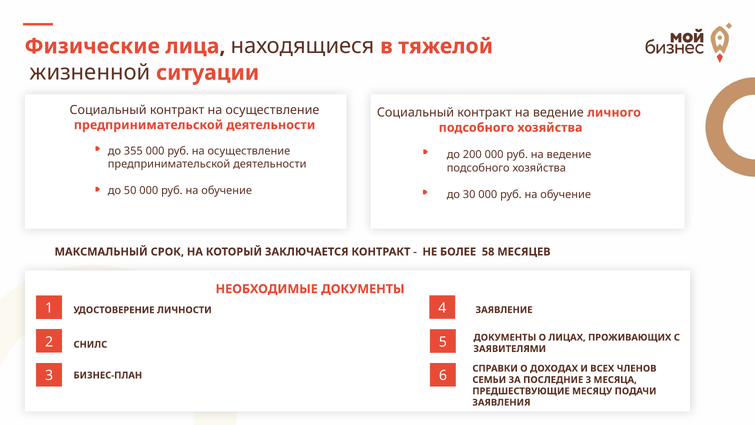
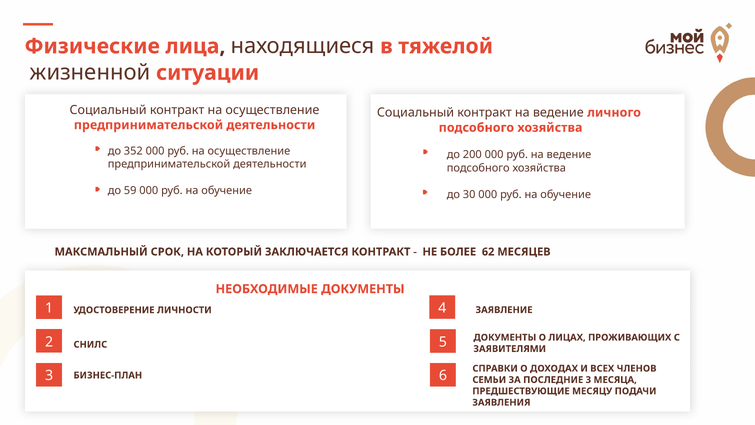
355: 355 -> 352 (133, 151)
50: 50 -> 59 (130, 191)
58: 58 -> 62 (488, 252)
